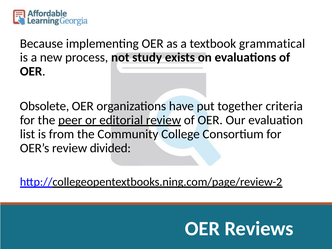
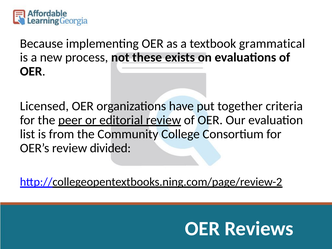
study: study -> these (147, 57)
Obsolete: Obsolete -> Licensed (44, 106)
